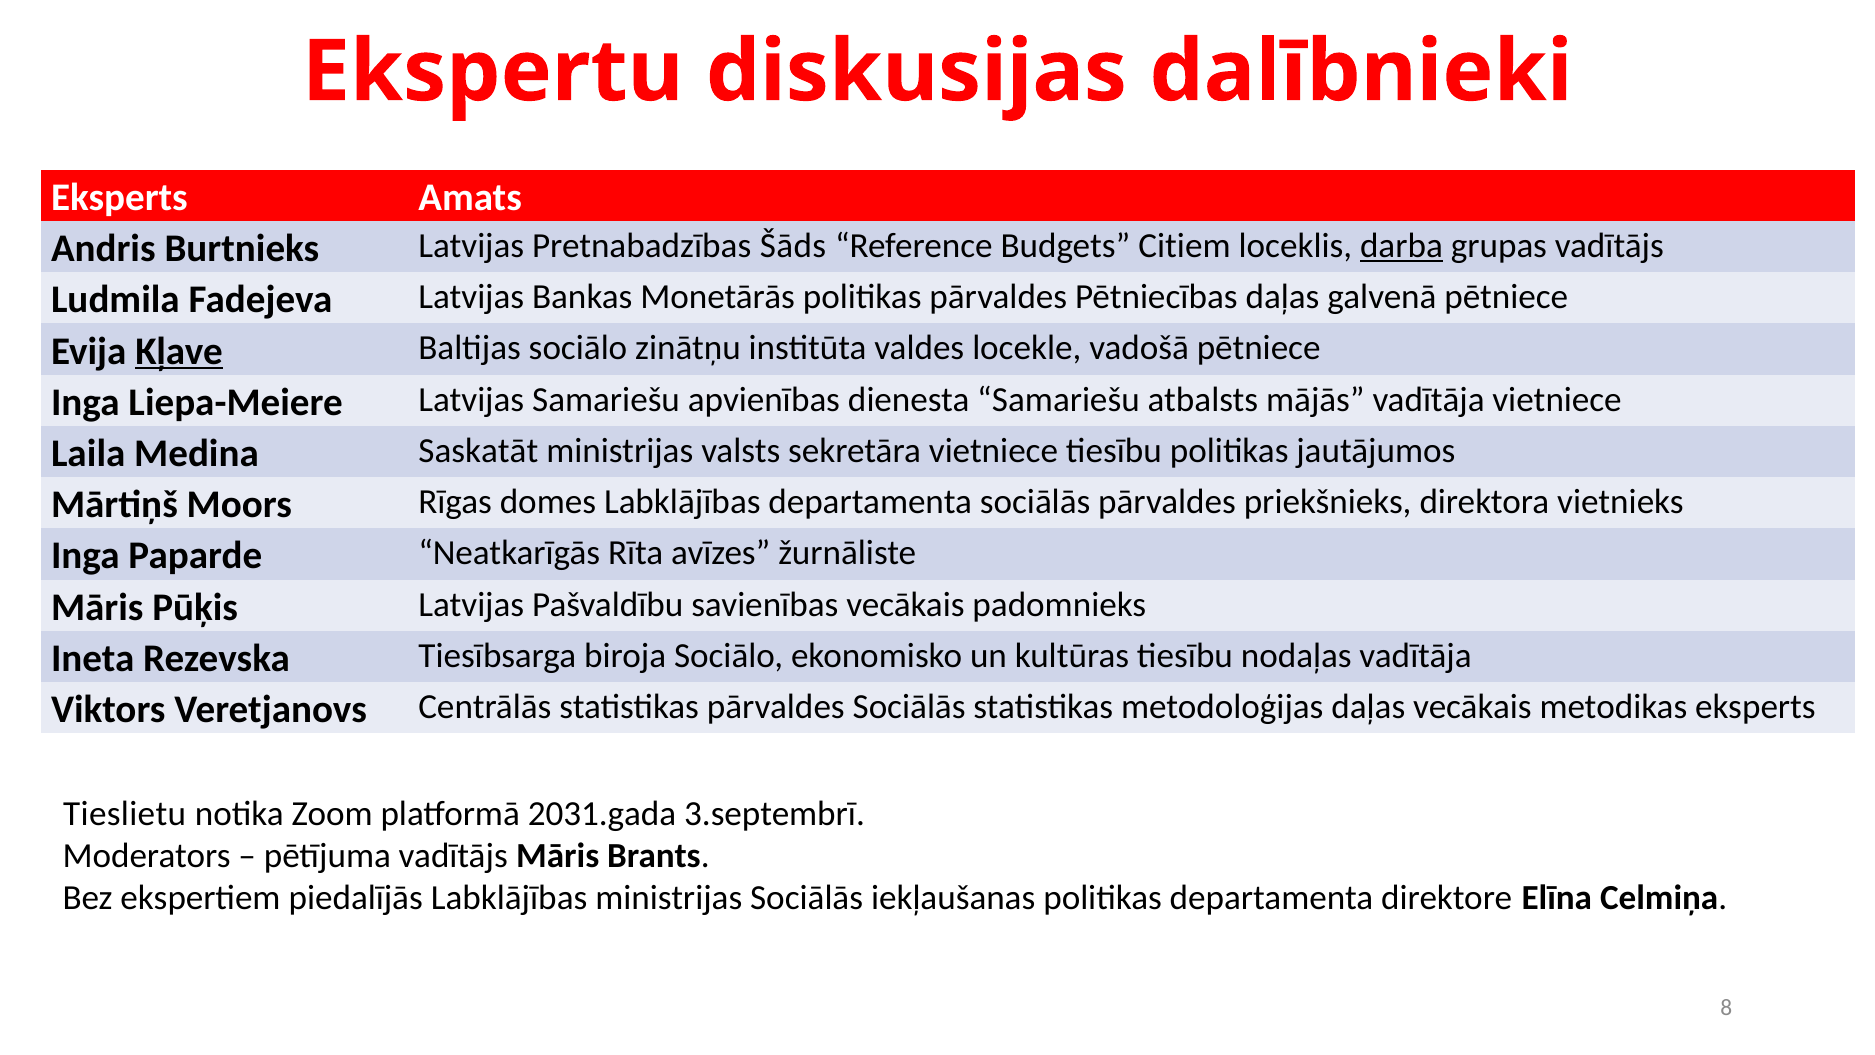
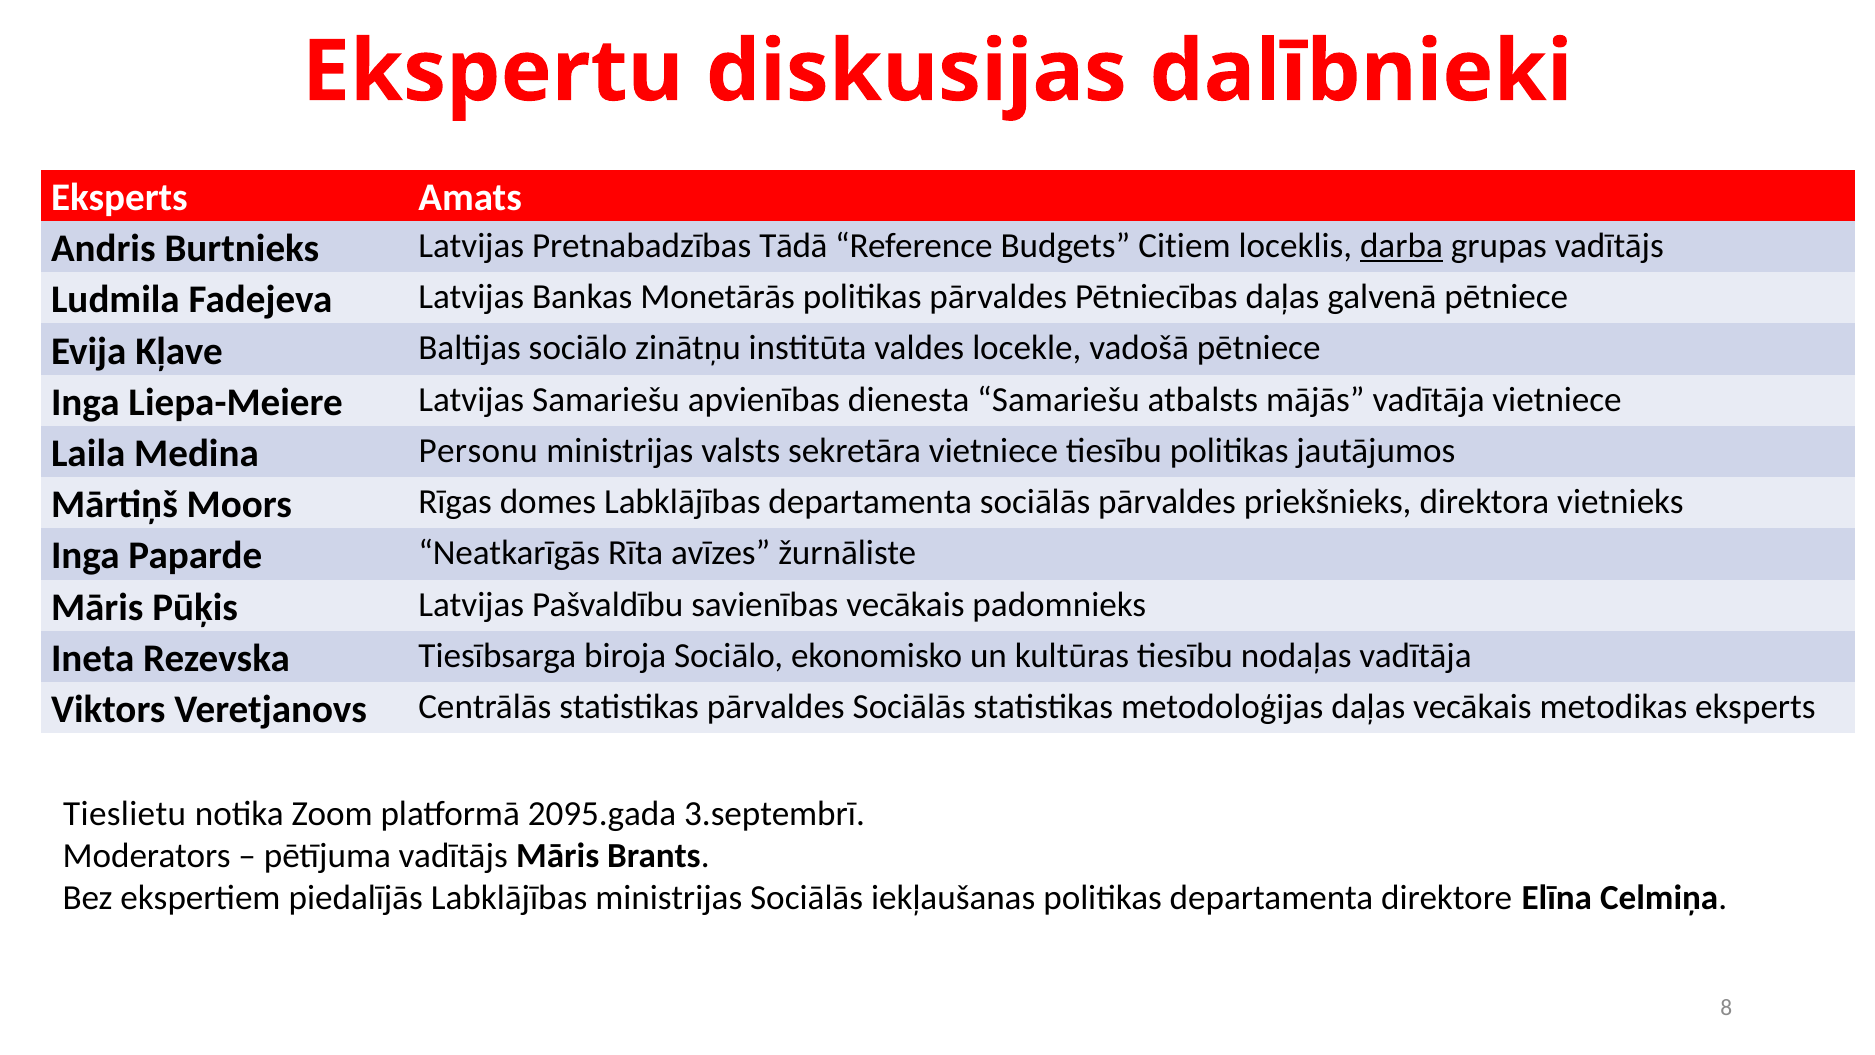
Šāds: Šāds -> Tādā (793, 246)
Kļave underline: present -> none (179, 351)
Saskatāt: Saskatāt -> Personu (478, 451)
2031.gada: 2031.gada -> 2095.gada (602, 814)
